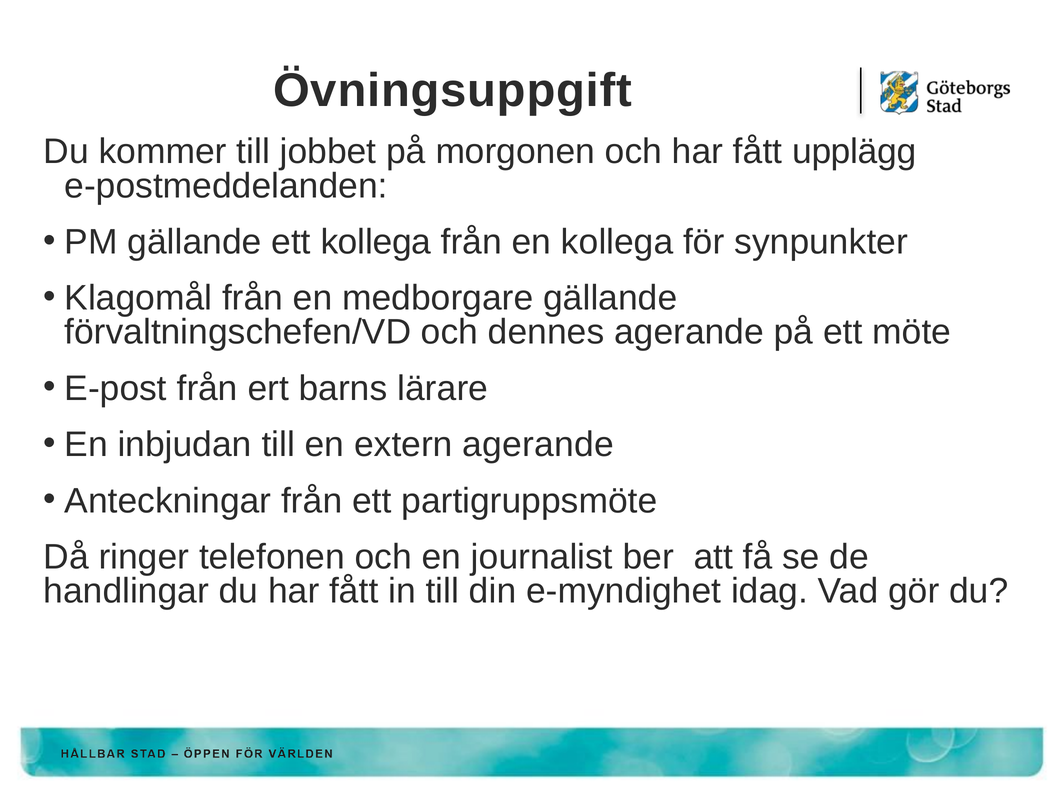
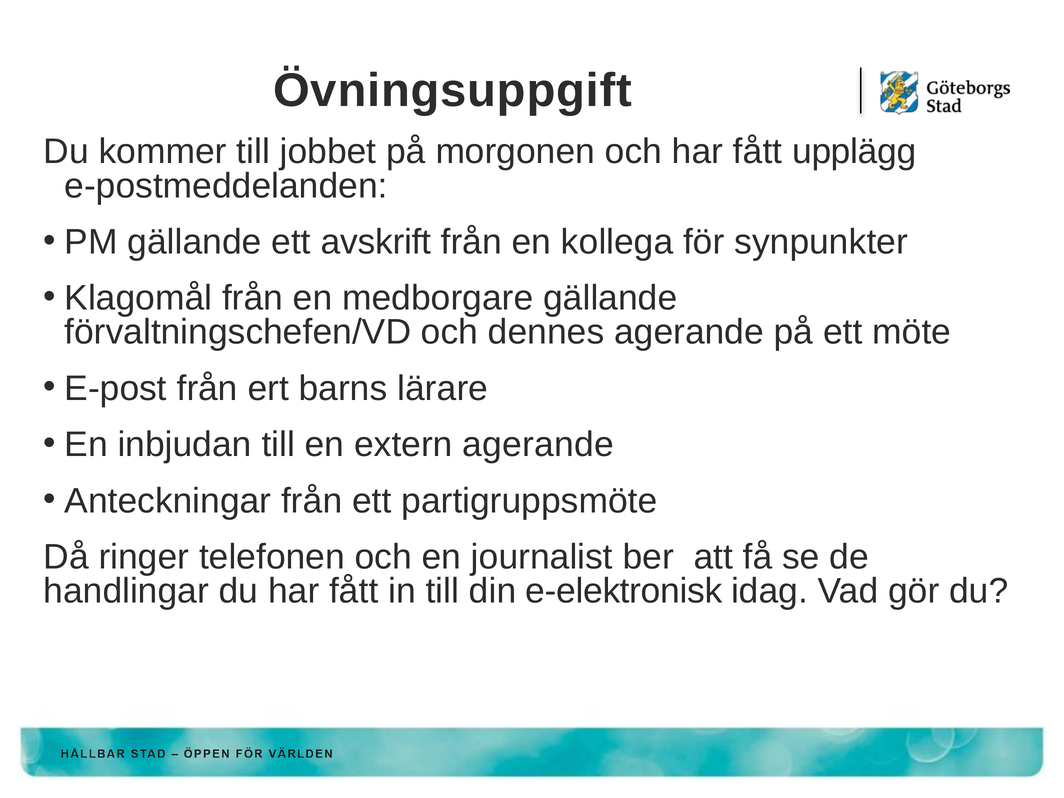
ett kollega: kollega -> avskrift (376, 242)
e-myndighet: e-myndighet -> e-elektronisk (624, 591)
